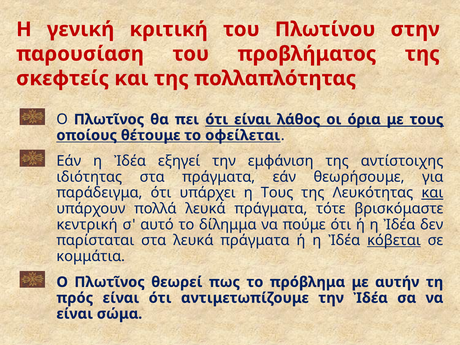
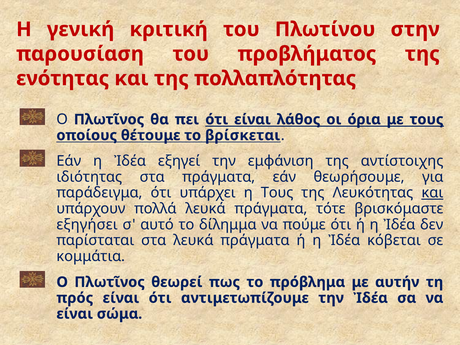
σκεφτείς: σκεφτείς -> ενότητας (63, 78)
οφείλεται: οφείλεται -> βρίσκεται (243, 135)
κεντρική: κεντρική -> εξηγήσει (87, 225)
κόβεται underline: present -> none (394, 240)
